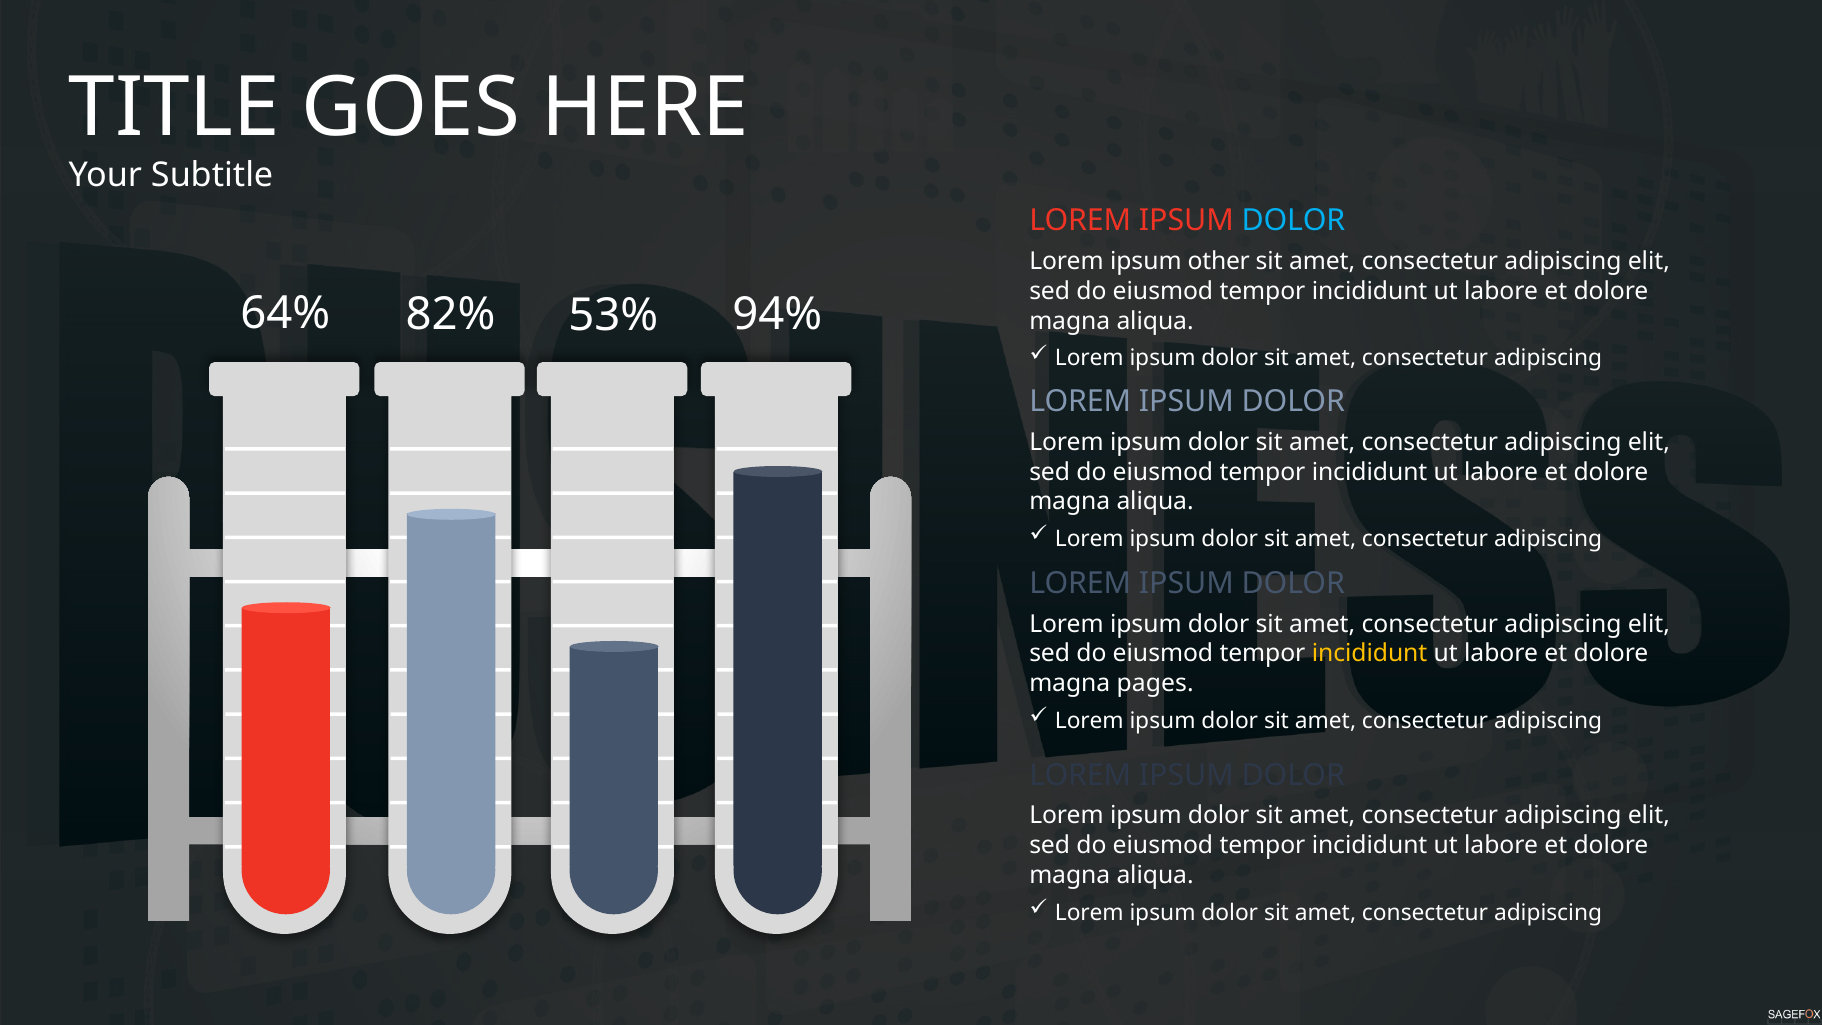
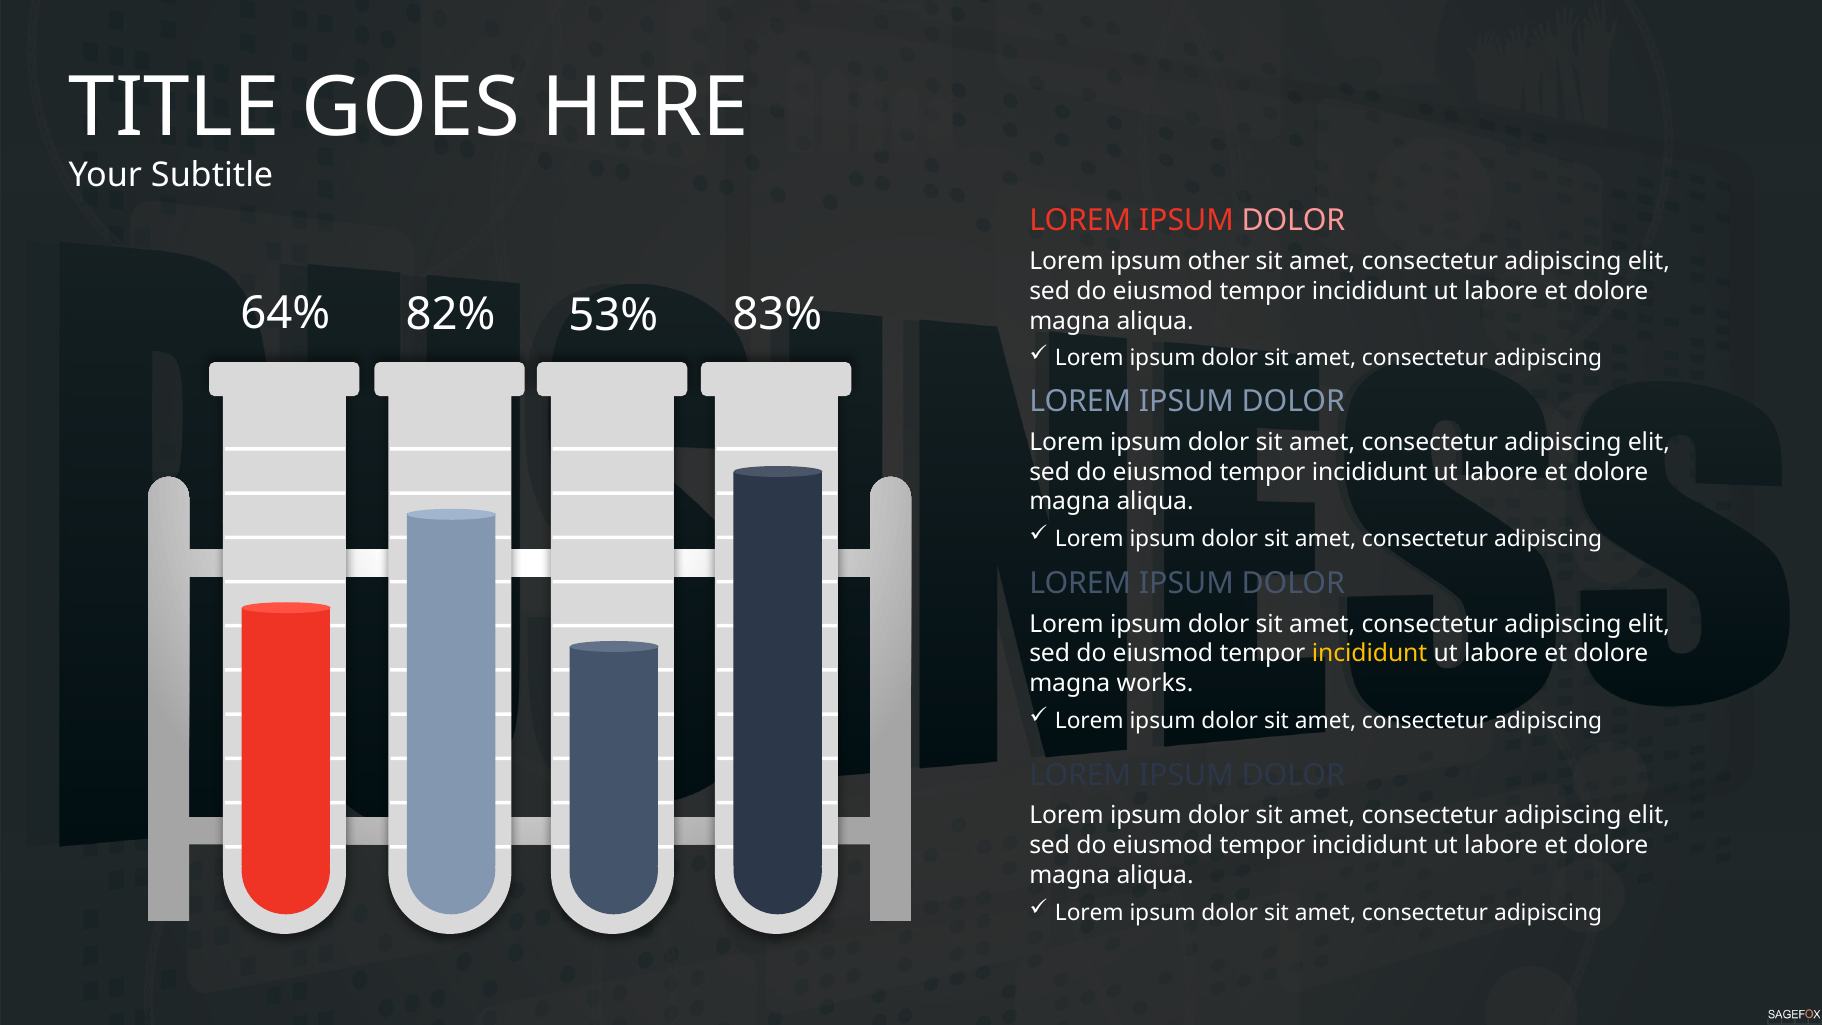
DOLOR colour: light blue -> pink (1293, 221)
94%: 94% -> 83% (777, 314)
pages: pages -> works (1155, 683)
